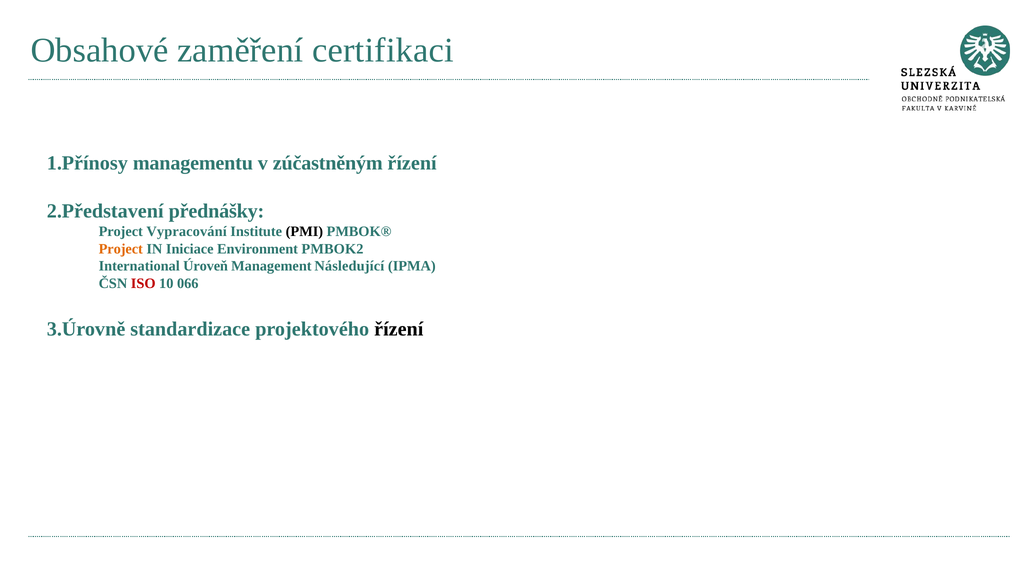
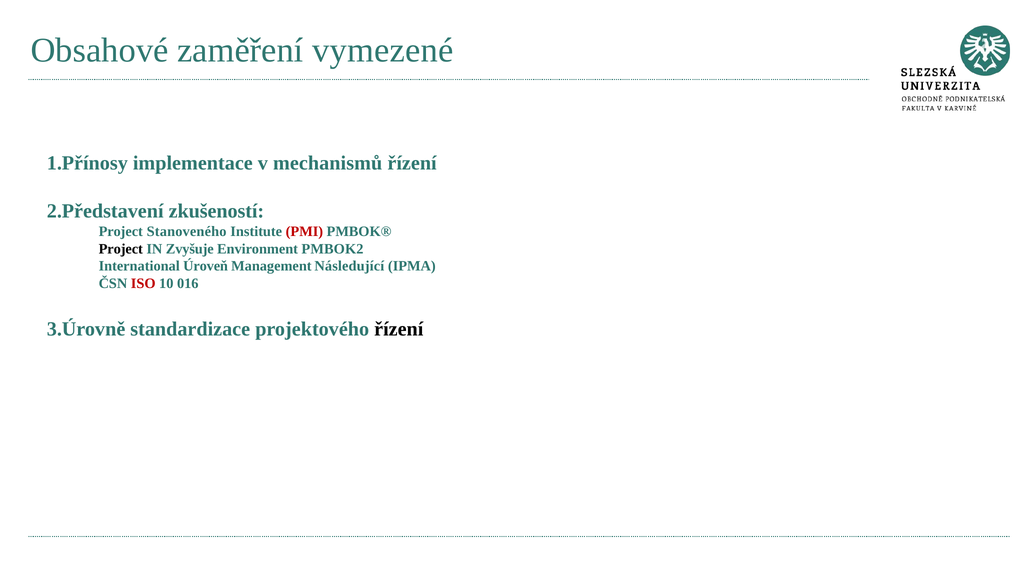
certifikaci: certifikaci -> vymezené (383, 50)
managementu: managementu -> implementace (193, 163)
zúčastněným: zúčastněným -> mechanismů (328, 163)
přednášky: přednášky -> zkušeností (216, 211)
Vypracování: Vypracování -> Stanoveného (187, 232)
PMI colour: black -> red (304, 232)
Project colour: orange -> black (121, 249)
Iniciace: Iniciace -> Zvyšuje (190, 249)
066: 066 -> 016 (188, 283)
